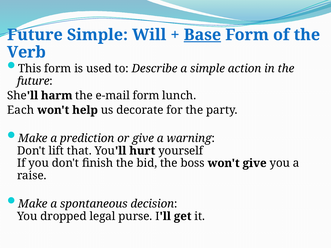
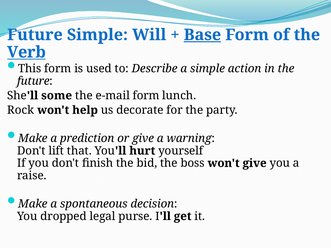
Verb underline: none -> present (26, 52)
harm: harm -> some (57, 96)
Each: Each -> Rock (21, 110)
